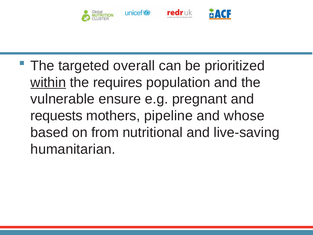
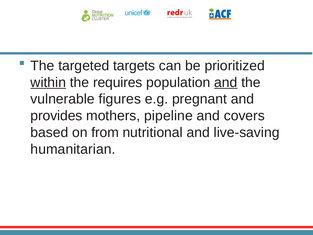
overall: overall -> targets (134, 66)
and underline: none -> present (226, 82)
ensure: ensure -> figures (120, 99)
requests: requests -> provides (56, 116)
whose: whose -> covers (244, 116)
